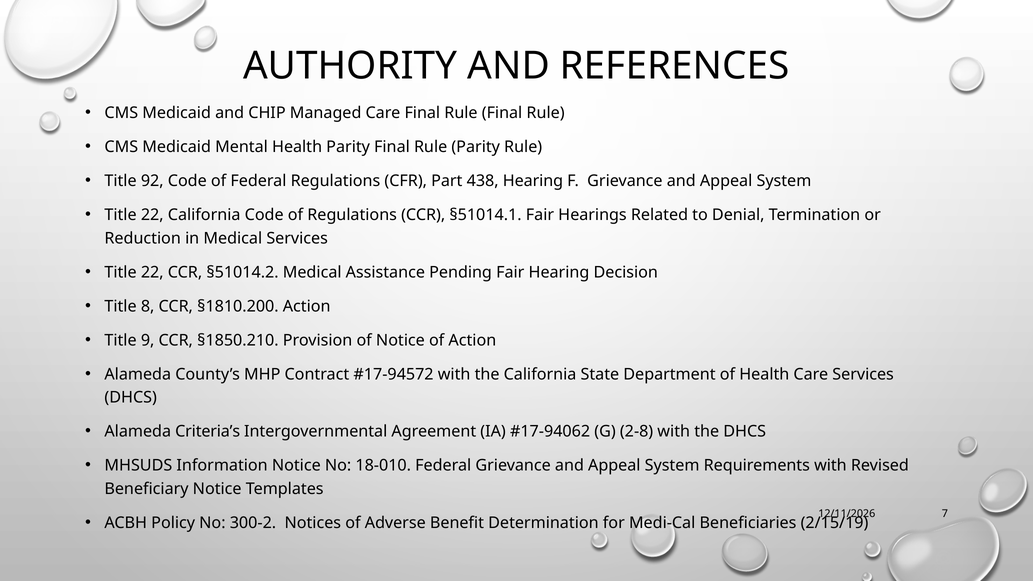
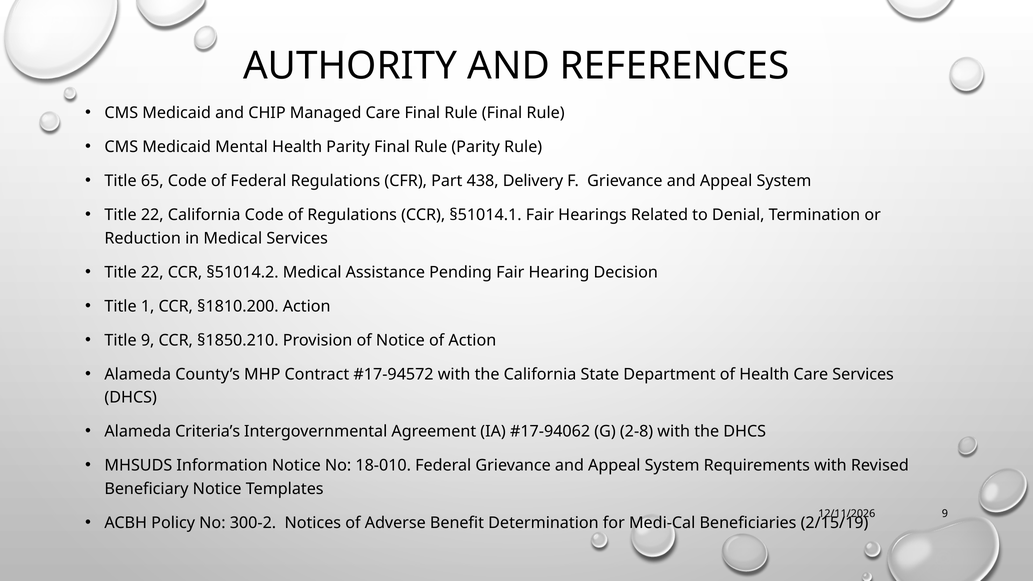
92: 92 -> 65 (152, 181)
438 Hearing: Hearing -> Delivery (533, 181)
8: 8 -> 1 (148, 306)
7: 7 -> 9 (945, 514)
